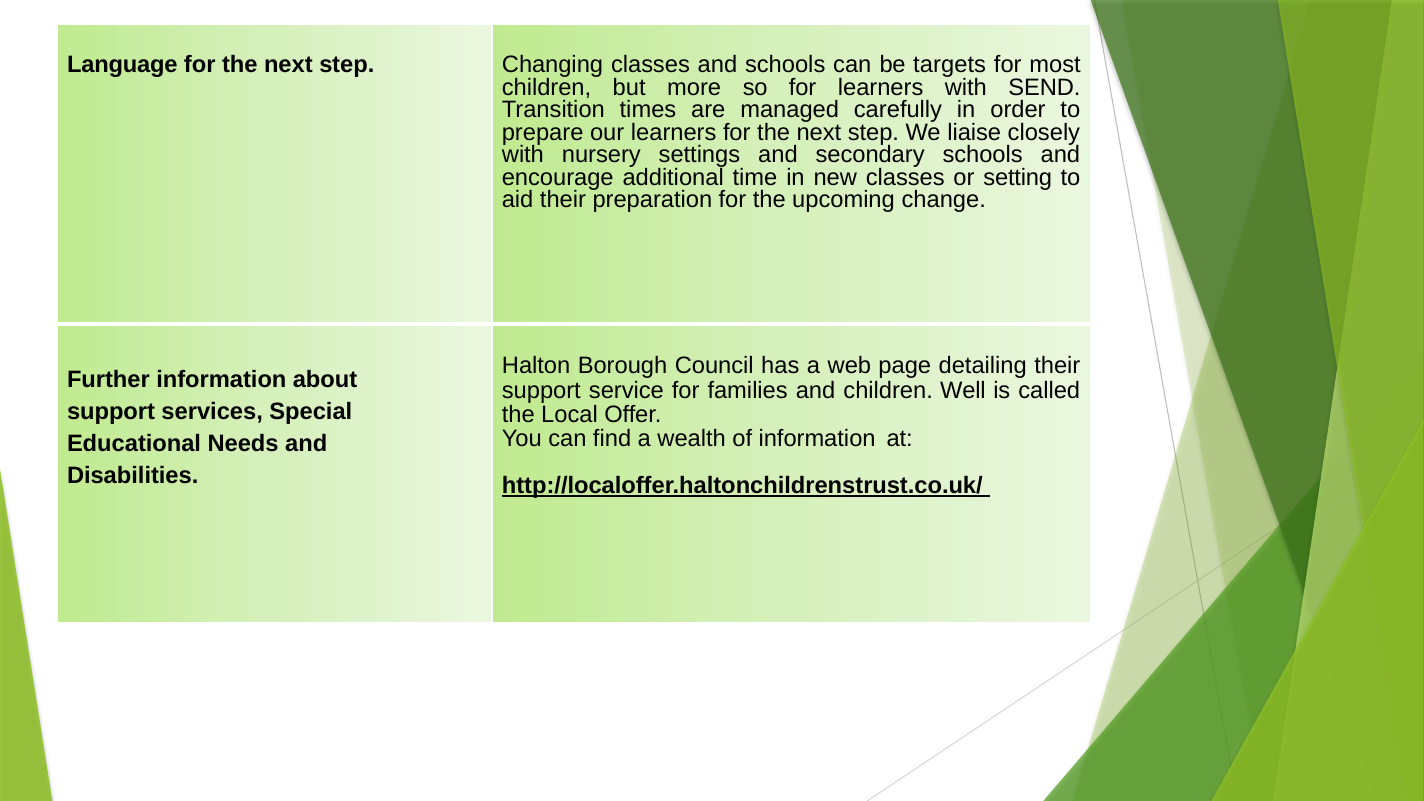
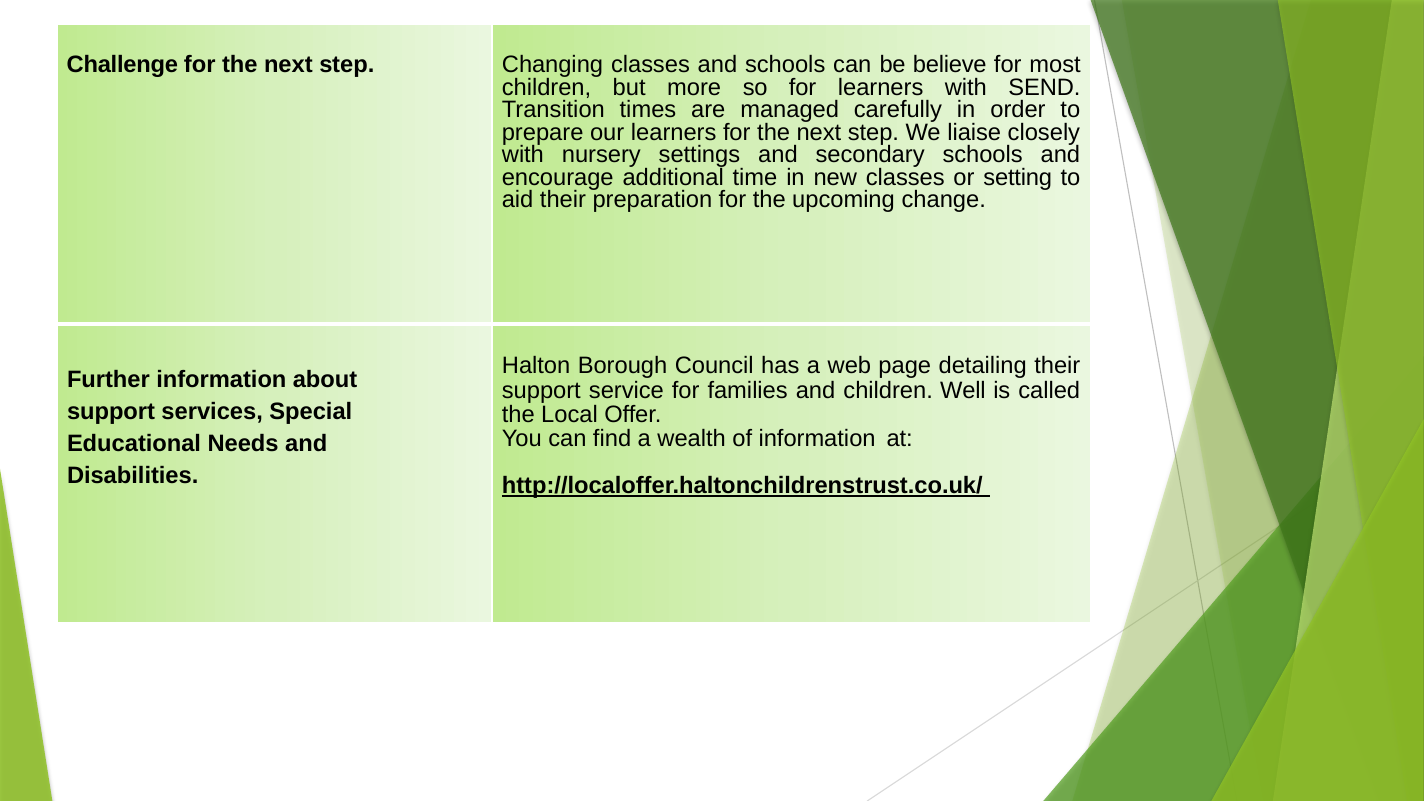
Language: Language -> Challenge (122, 64)
targets: targets -> believe (950, 65)
